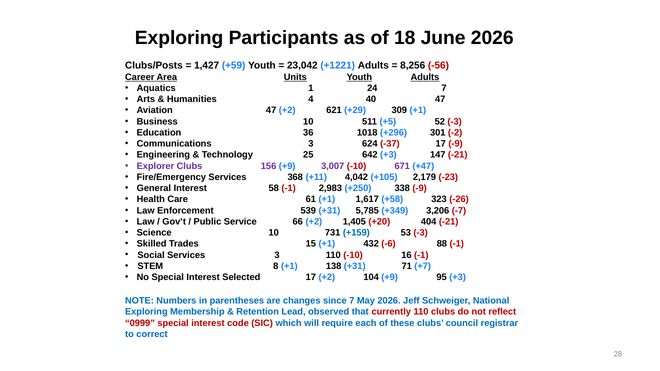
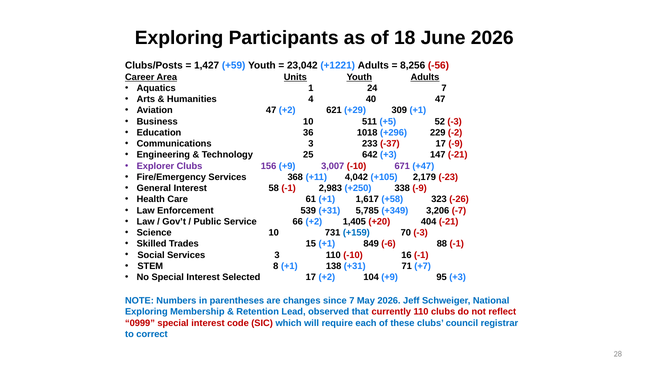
301: 301 -> 229 (438, 133)
624: 624 -> 233 (370, 144)
53: 53 -> 70 (406, 233)
432: 432 -> 849 (371, 244)
